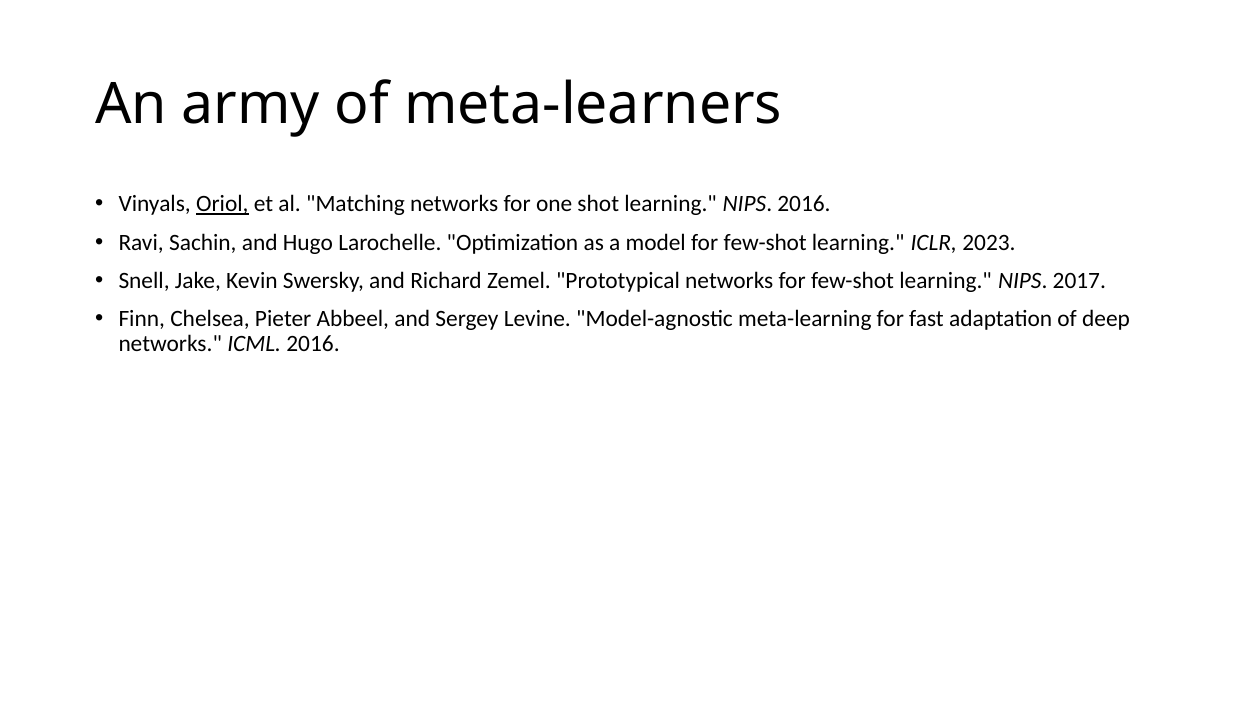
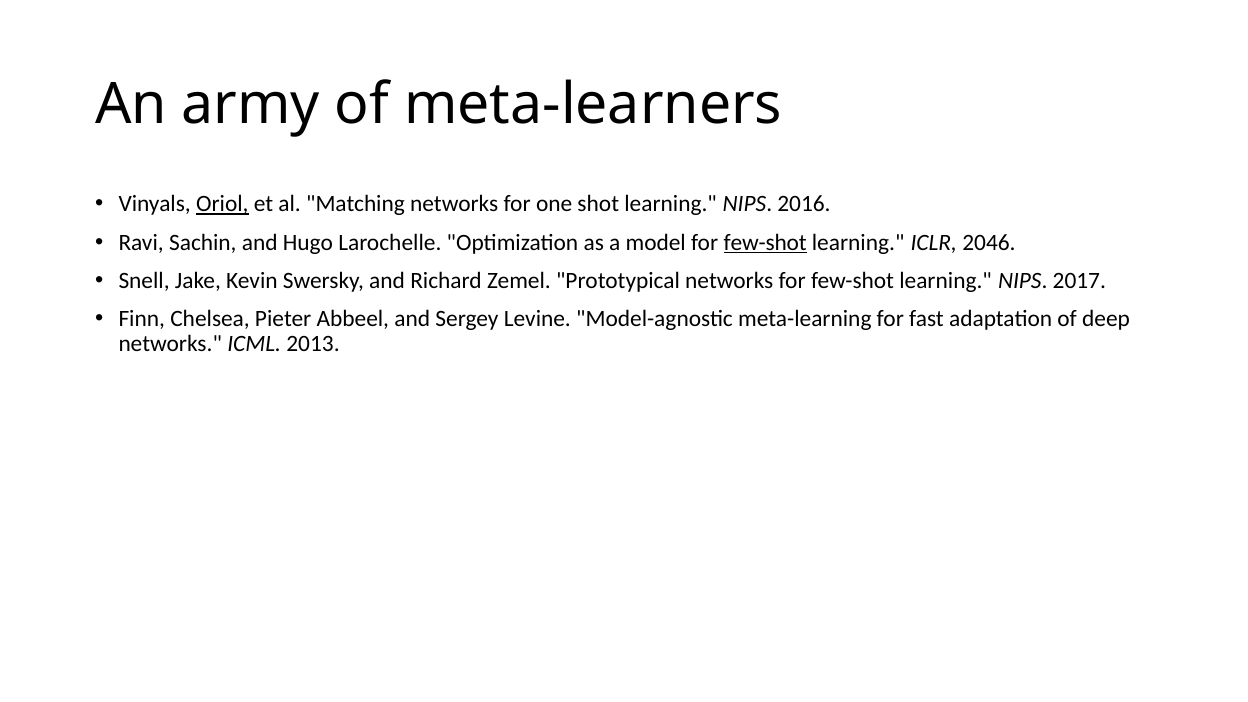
few-shot underline: none -> present (765, 242)
2023: 2023 -> 2046 (989, 242)
ICML 2016: 2016 -> 2013 (313, 344)
